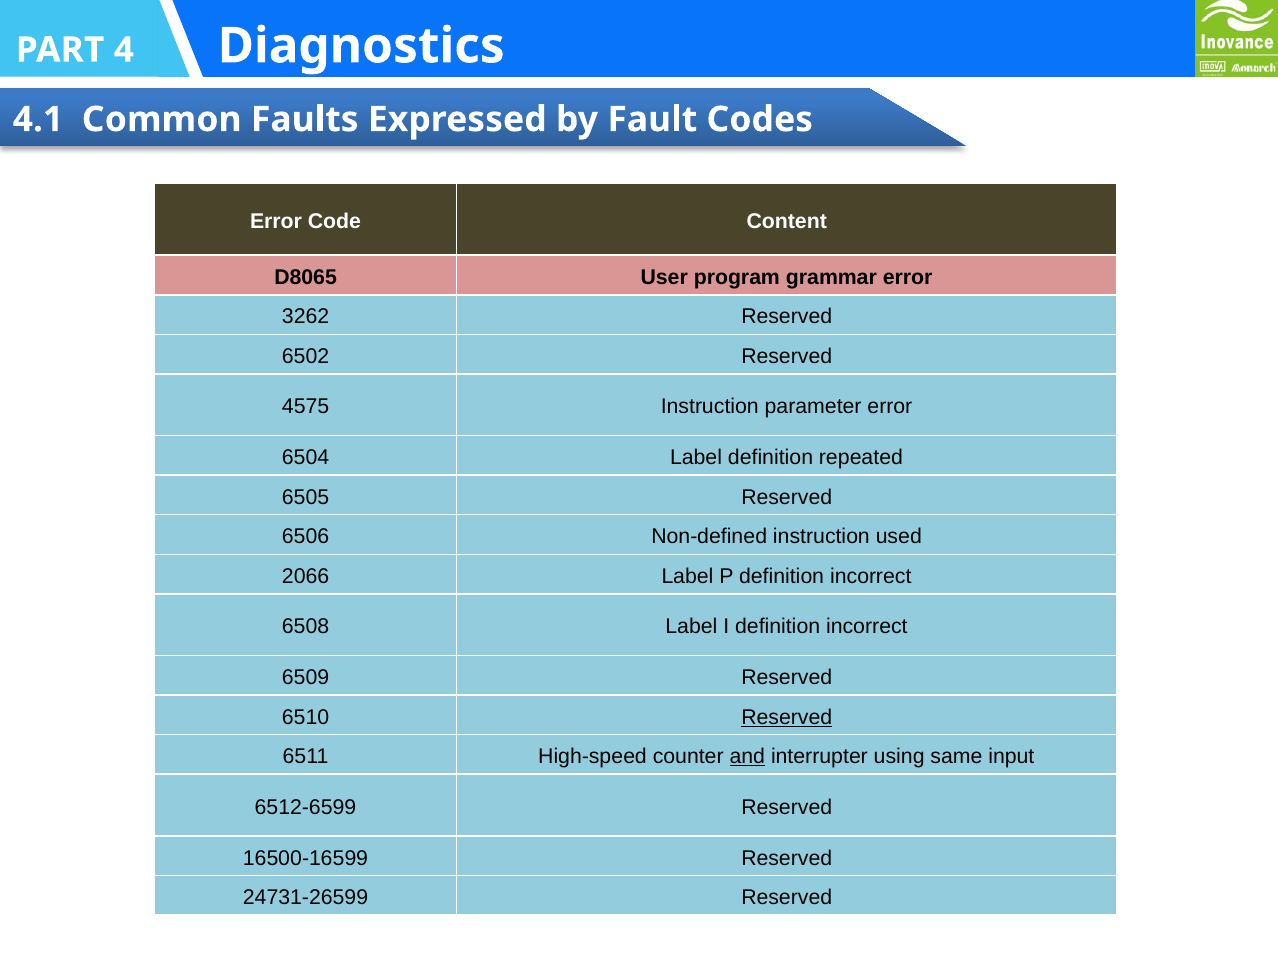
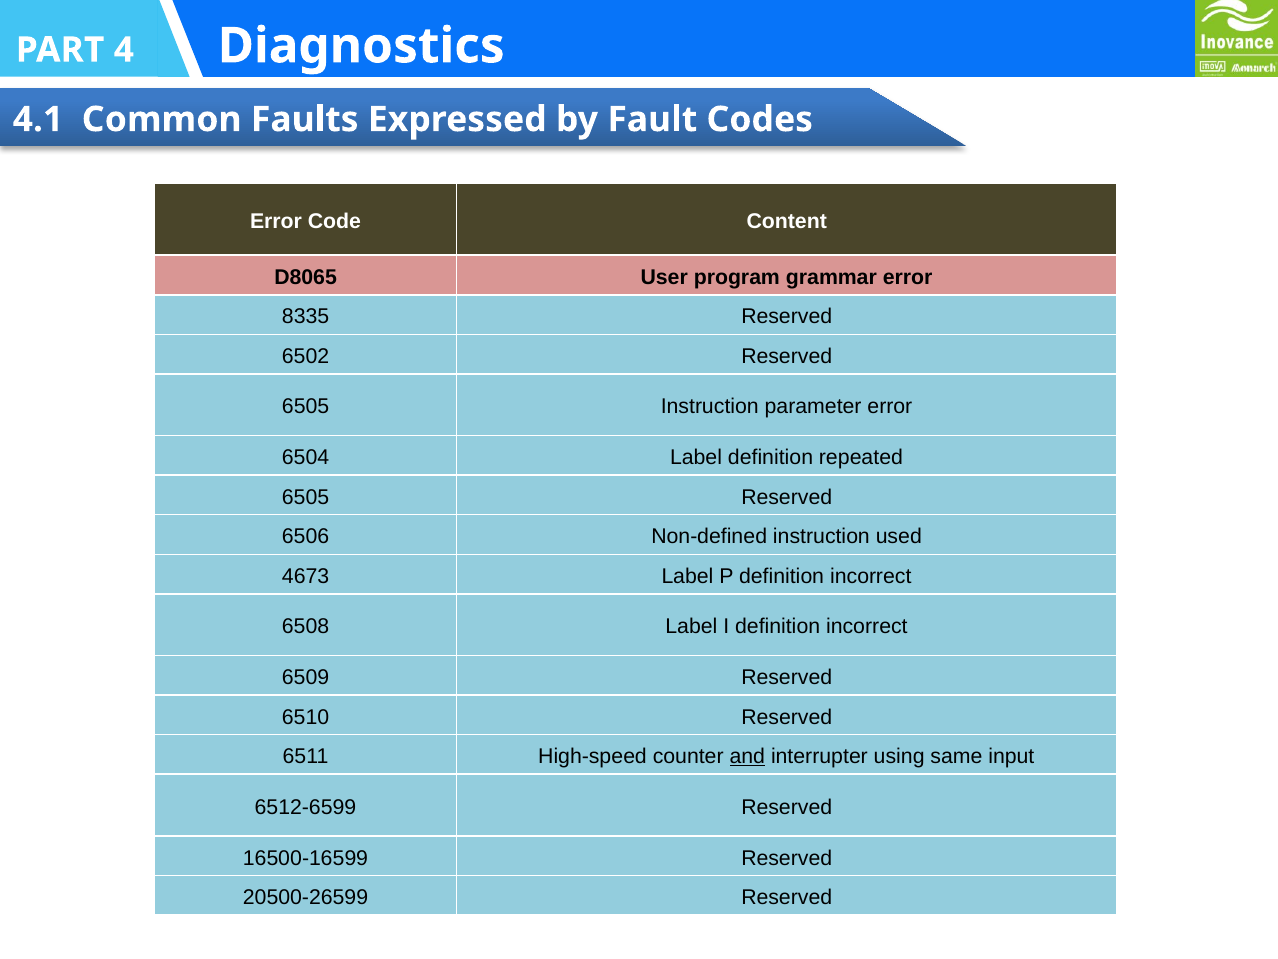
3262: 3262 -> 8335 (306, 317)
4575: 4575 -> 6505 (306, 407)
2066: 2066 -> 4673 (306, 576)
Reserved underline: present -> none (787, 717)
24731-26599: 24731-26599 -> 20500-26599 (306, 897)
